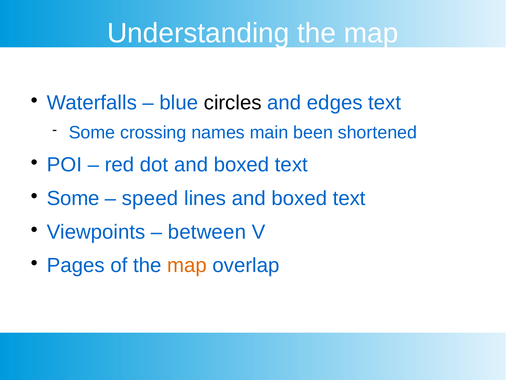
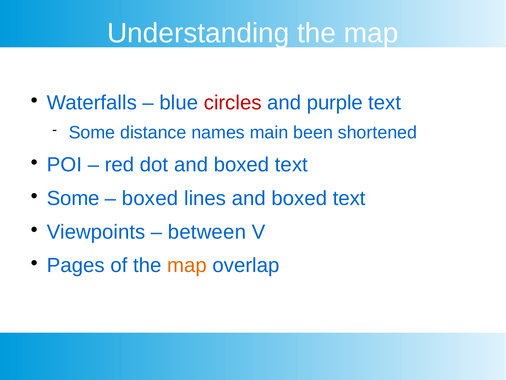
circles colour: black -> red (233, 102)
edges: edges -> purple (335, 102)
crossing: crossing -> distance (153, 132)
speed: speed -> boxed (150, 198)
